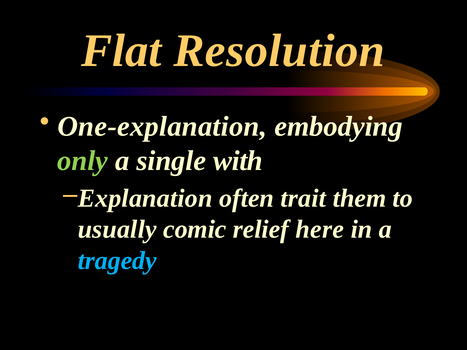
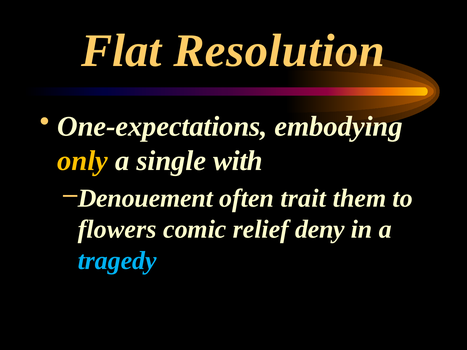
One-explanation: One-explanation -> One-expectations (162, 127)
only colour: light green -> yellow (83, 161)
Explanation: Explanation -> Denouement (145, 198)
usually: usually -> flowers (117, 230)
here: here -> deny (320, 230)
